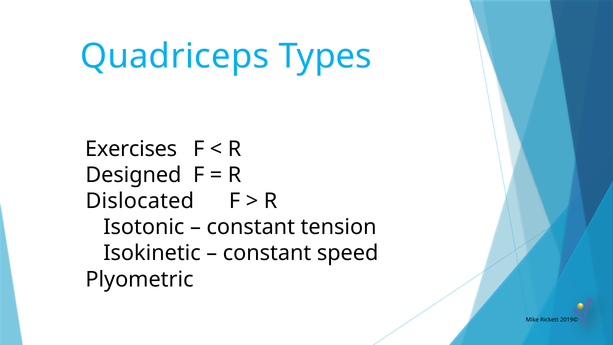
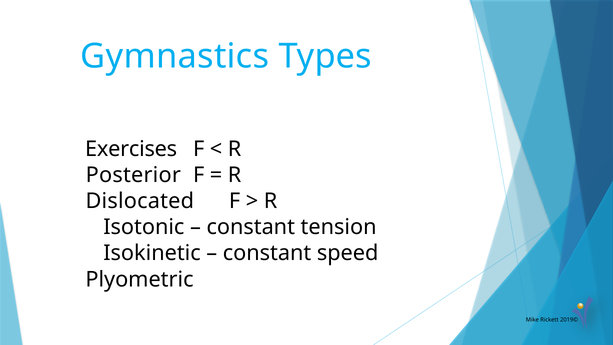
Quadriceps: Quadriceps -> Gymnastics (175, 56)
Designed: Designed -> Posterior (133, 175)
